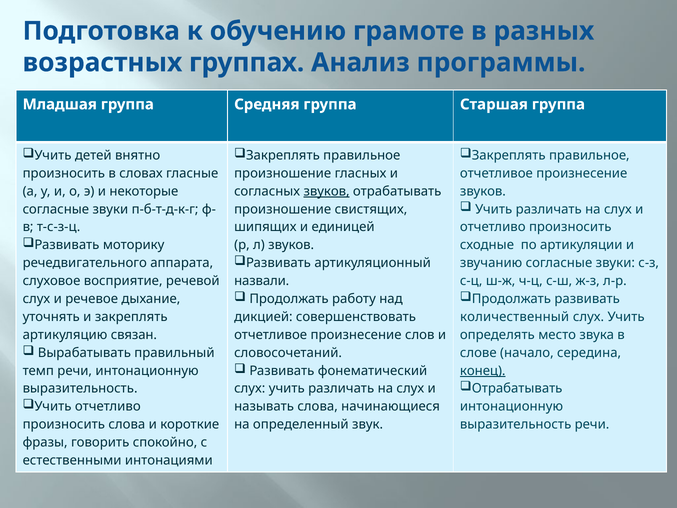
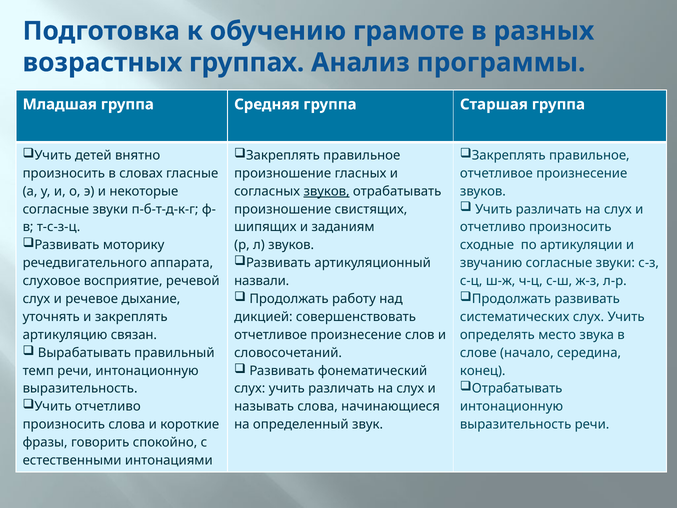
единицей: единицей -> заданиям (343, 227)
количественный: количественный -> систематических (515, 317)
конец underline: present -> none (483, 371)
